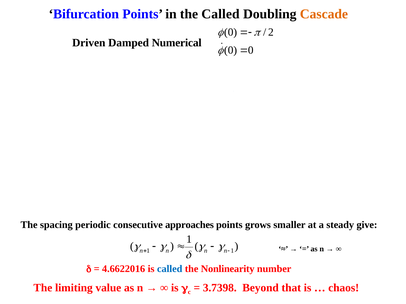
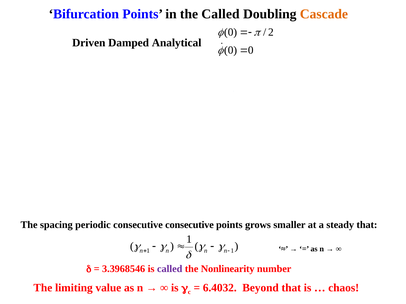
Numerical: Numerical -> Analytical (177, 43)
consecutive approaches: approaches -> consecutive (190, 225)
steady give: give -> that (367, 225)
4.6622016: 4.6622016 -> 3.3968546 (124, 269)
called colour: blue -> purple (170, 269)
3.7398: 3.7398 -> 6.4032 (220, 288)
